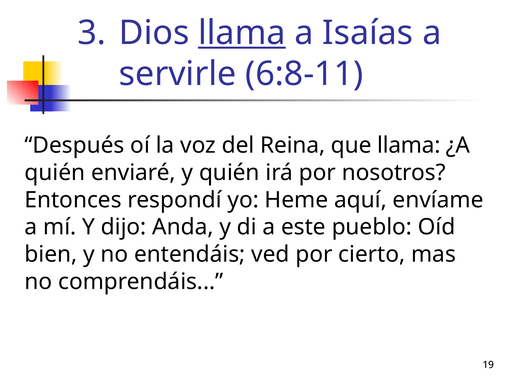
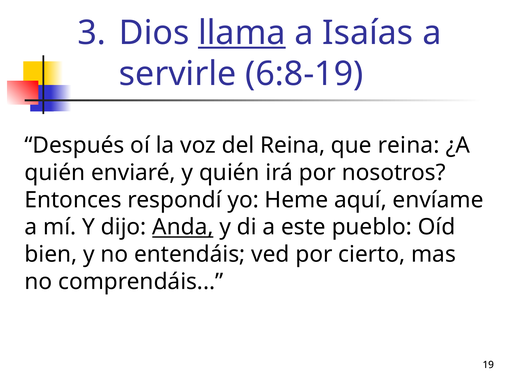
6:8-11: 6:8-11 -> 6:8-19 (304, 74)
que llama: llama -> reina (409, 145)
Anda underline: none -> present (183, 227)
